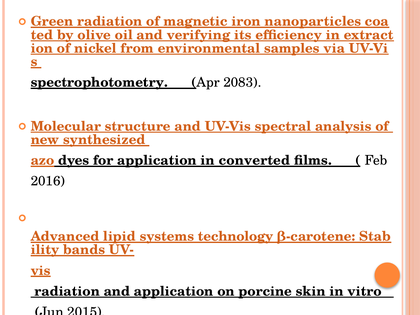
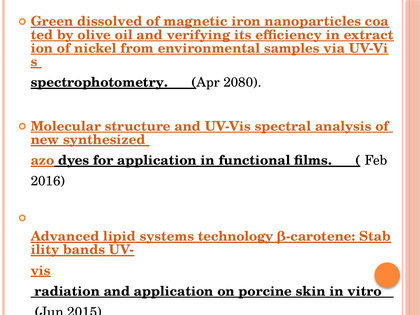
Green radiation: radiation -> dissolved (110, 22)
2083: 2083 -> 2080 (242, 83)
converted: converted -> functional (255, 160)
